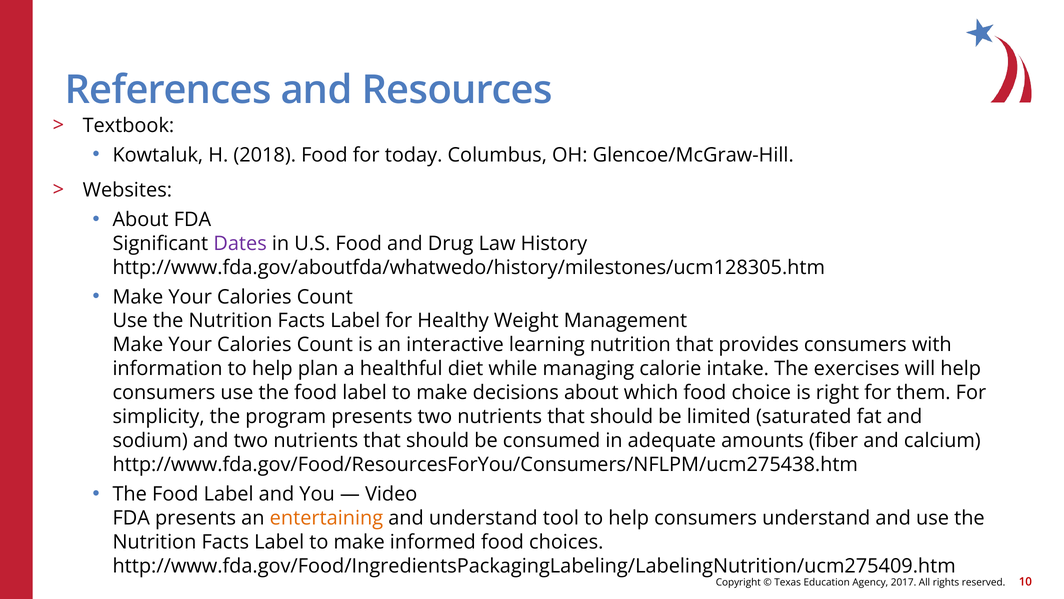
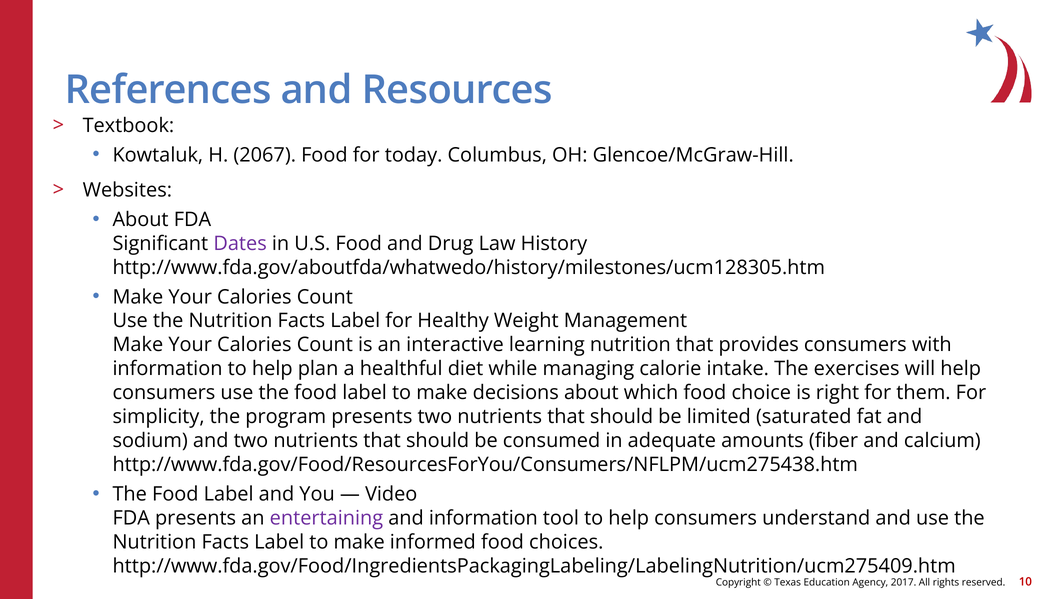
2018: 2018 -> 2067 (265, 155)
entertaining colour: orange -> purple (326, 518)
and understand: understand -> information (483, 518)
